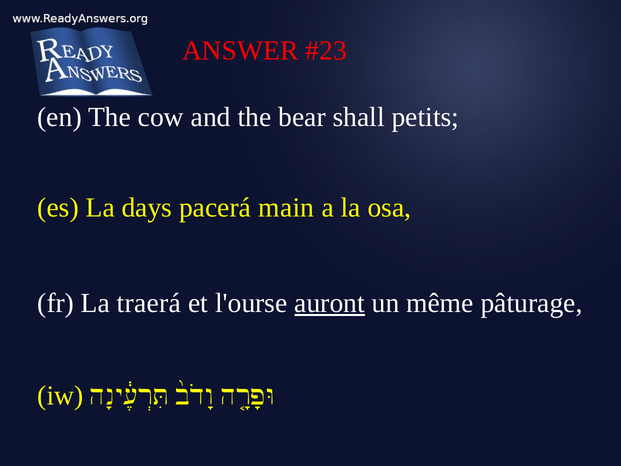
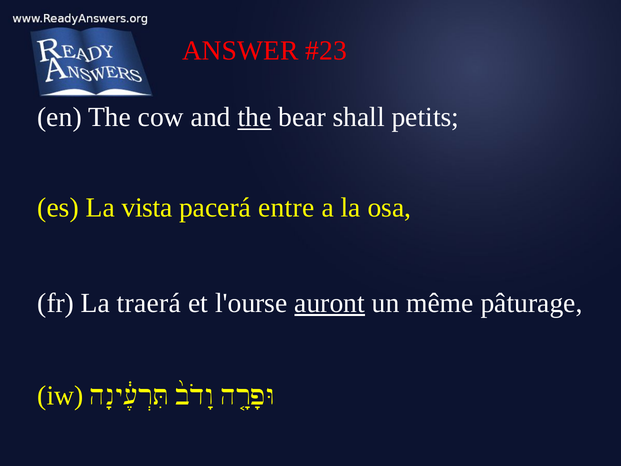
the underline: none -> present (254, 117)
days: days -> vista (147, 207)
main: main -> entre (286, 207)
